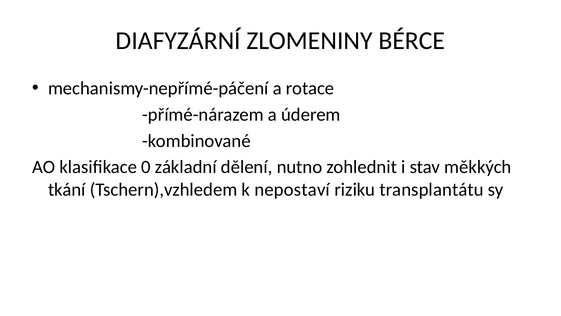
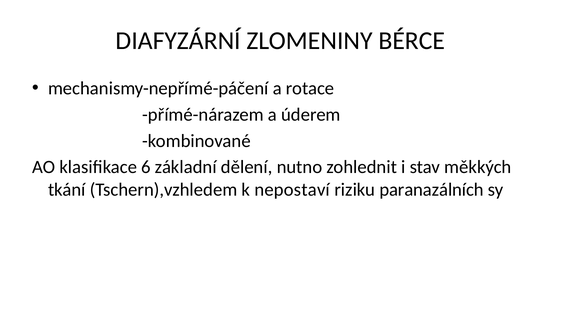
0: 0 -> 6 (146, 167)
transplantátu: transplantátu -> paranazálních (432, 189)
